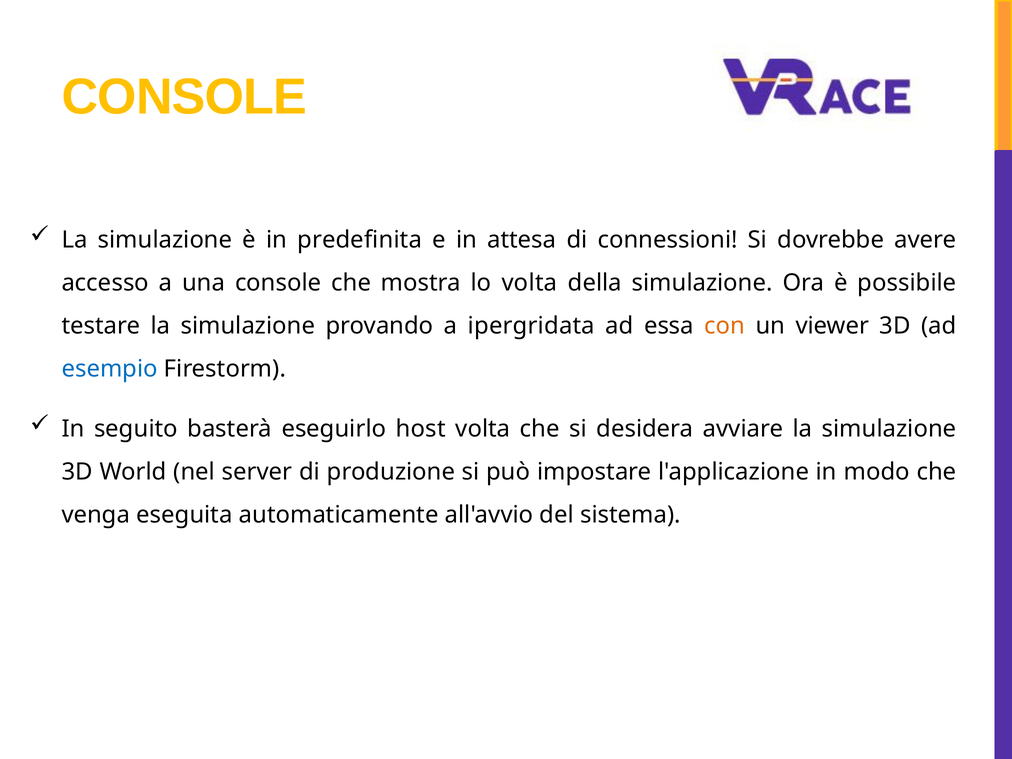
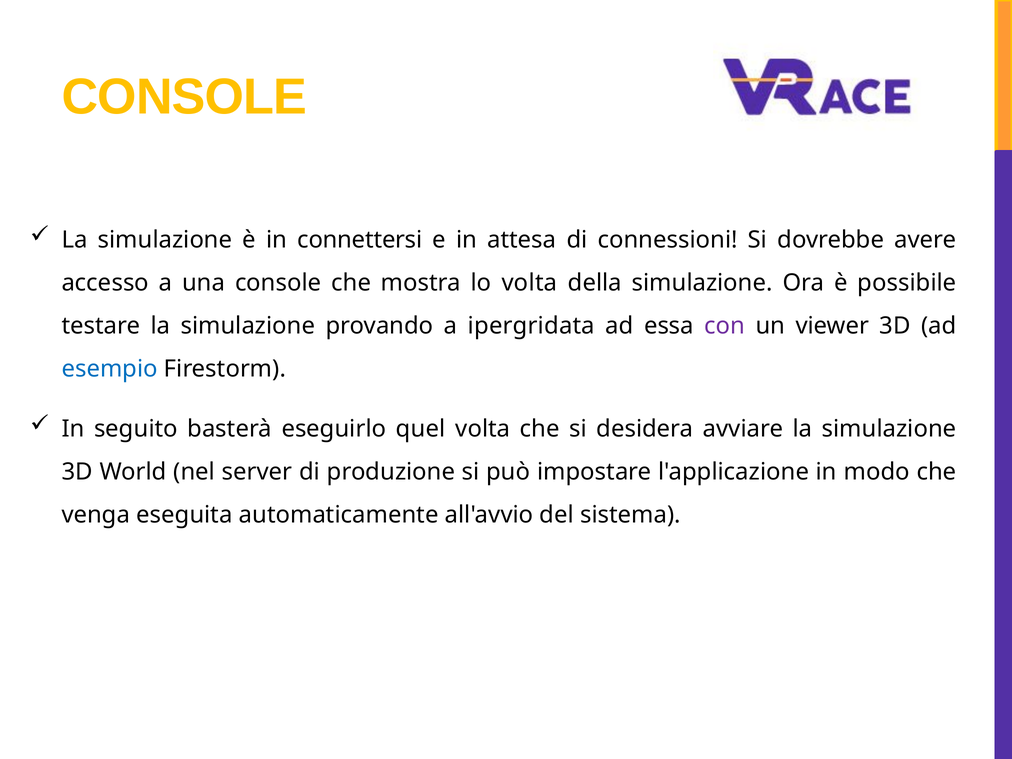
predefinita: predefinita -> connettersi (360, 240)
con colour: orange -> purple (725, 326)
host: host -> quel (421, 429)
